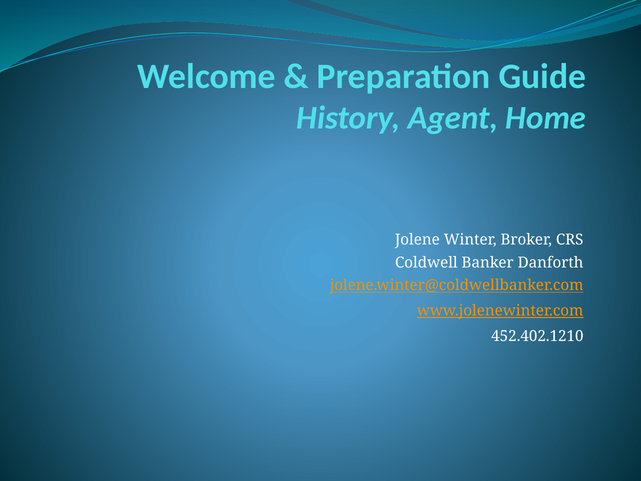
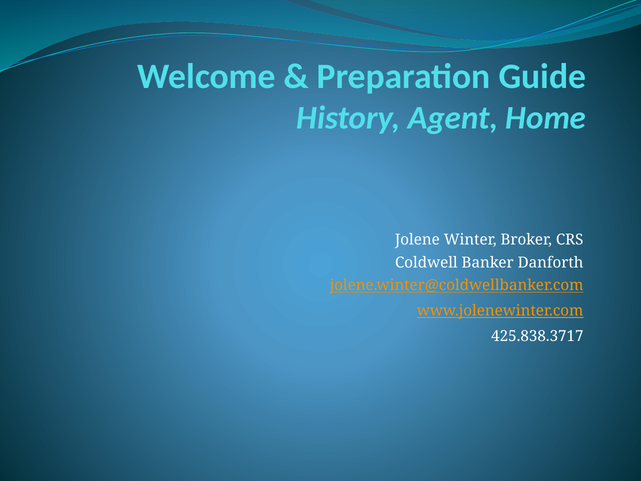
452.402.1210: 452.402.1210 -> 425.838.3717 (537, 336)
